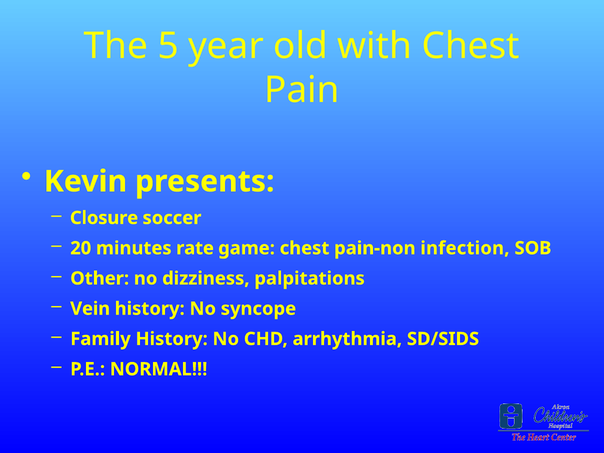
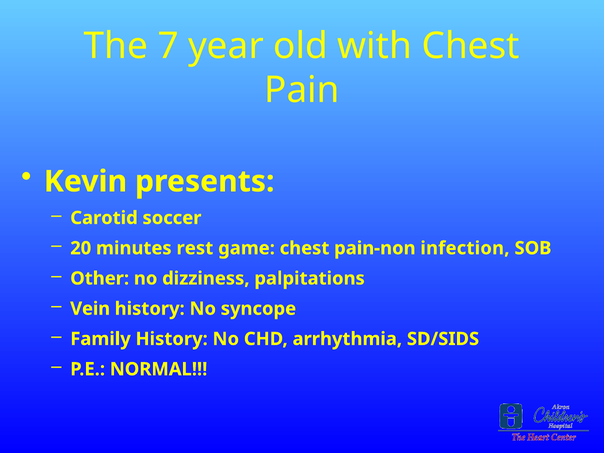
5: 5 -> 7 (168, 46)
Closure: Closure -> Carotid (104, 218)
rate: rate -> rest (195, 248)
